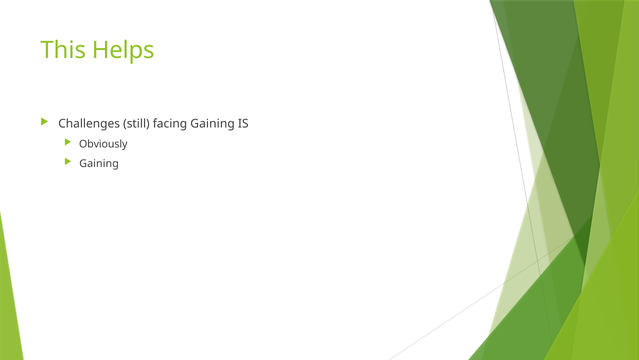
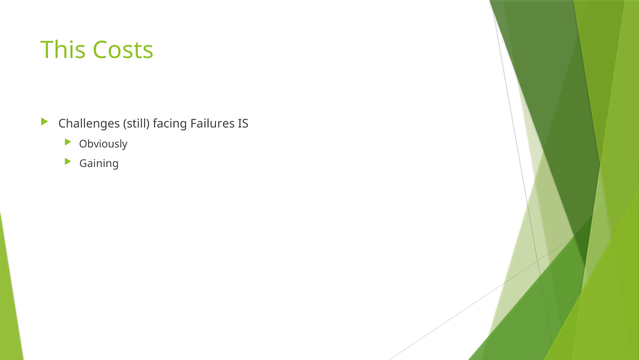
Helps: Helps -> Costs (123, 50)
facing Gaining: Gaining -> Failures (213, 124)
